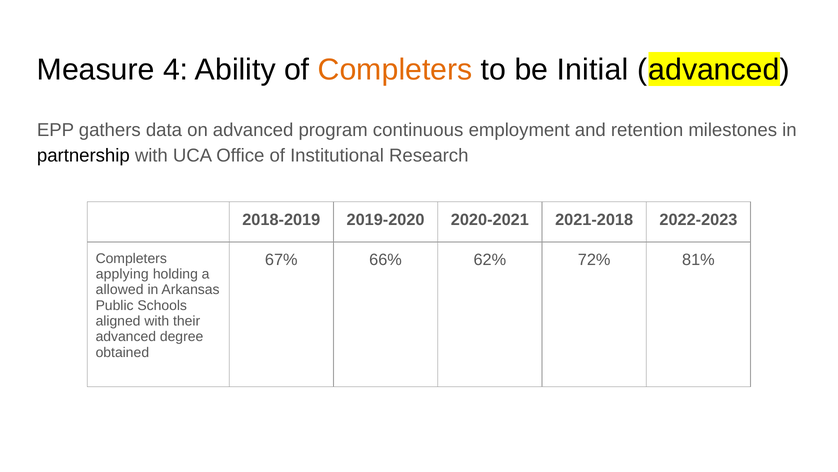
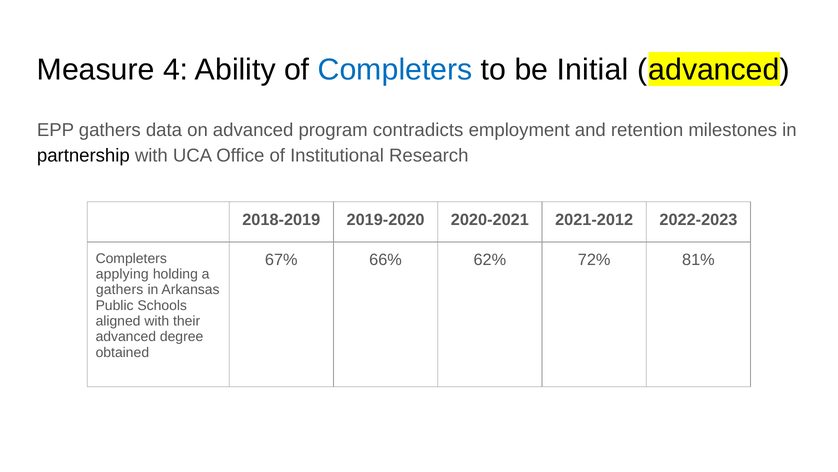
Completers colour: orange -> blue (395, 69)
continuous: continuous -> contradicts (418, 130)
2021-2018: 2021-2018 -> 2021-2012 (594, 219)
allowed: allowed -> gathers (120, 289)
